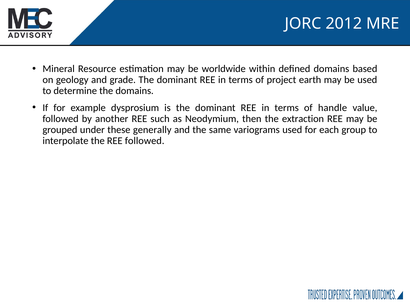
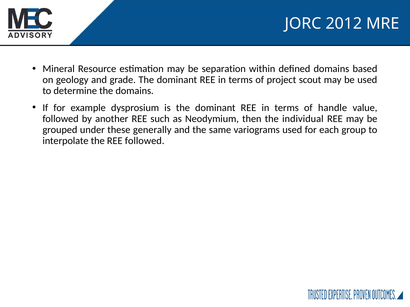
worldwide: worldwide -> separation (224, 69)
earth: earth -> scout (310, 80)
extraction: extraction -> individual (303, 119)
